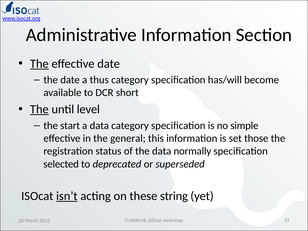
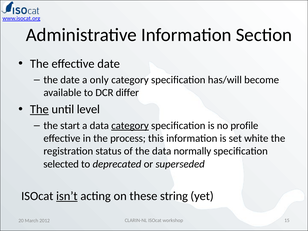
The underline: present -> none (39, 64)
thus: thus -> only (99, 80)
short: short -> differ (127, 93)
category underline: none -> present (130, 126)
simple: simple -> profile (244, 126)
general: general -> process (128, 138)
those: those -> white (256, 138)
